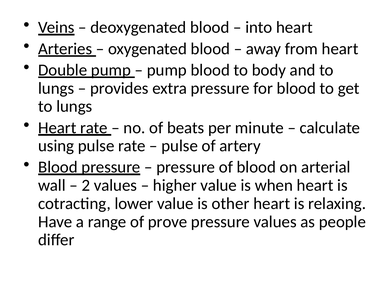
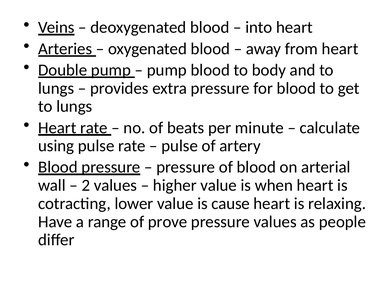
other: other -> cause (231, 204)
